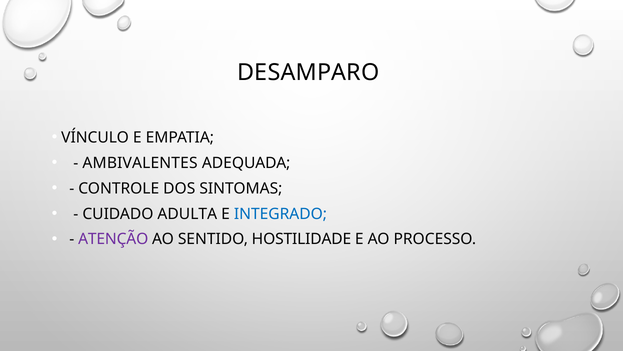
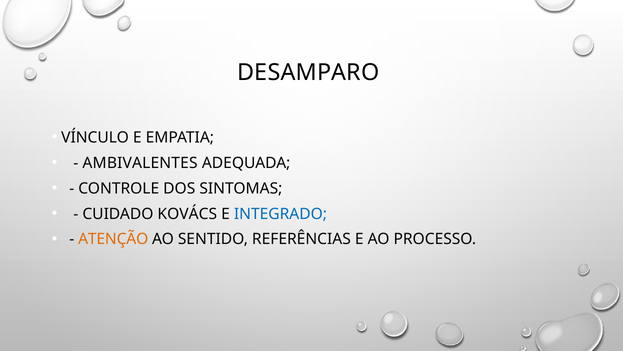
ADULTA: ADULTA -> KOVÁCS (187, 214)
ATENÇÃO colour: purple -> orange (113, 239)
HOSTILIDADE: HOSTILIDADE -> REFERÊNCIAS (301, 239)
